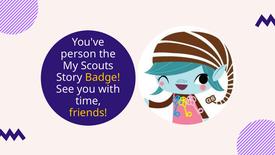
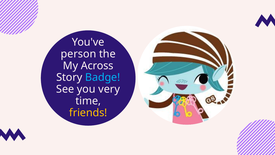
Scouts: Scouts -> Across (97, 66)
Badge colour: yellow -> light blue (103, 77)
with: with -> very (109, 89)
